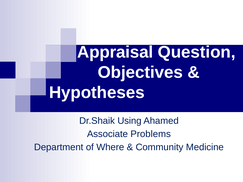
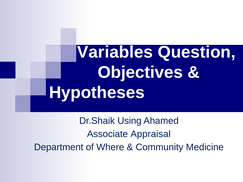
Appraisal: Appraisal -> Variables (115, 52)
Problems: Problems -> Appraisal (151, 134)
